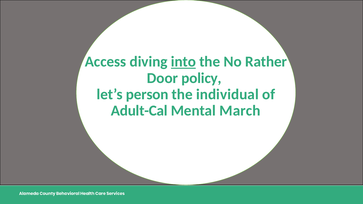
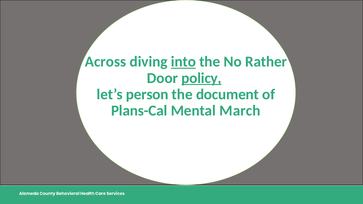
Access: Access -> Across (106, 62)
policy underline: none -> present (202, 78)
individual: individual -> document (227, 94)
Adult-Cal: Adult-Cal -> Plans-Cal (139, 111)
